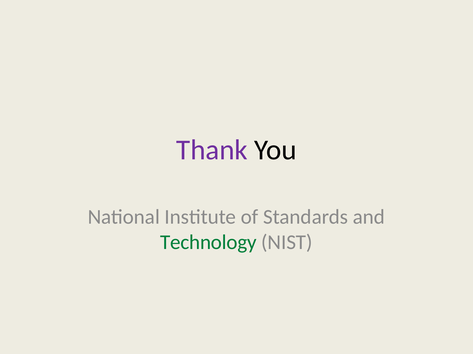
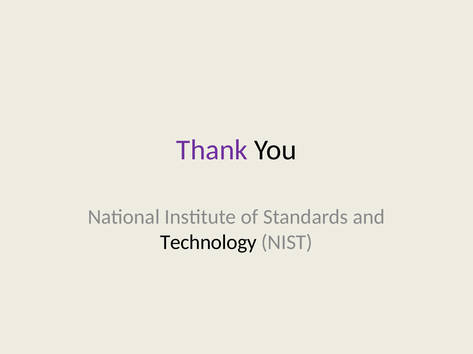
Technology colour: green -> black (208, 243)
